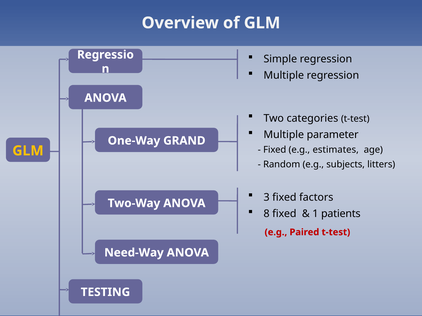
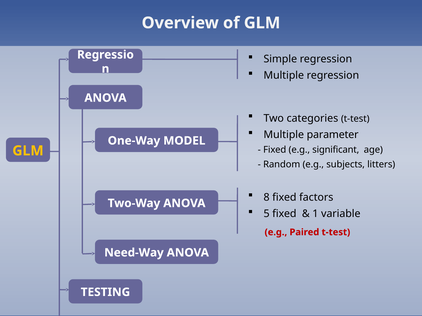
GRAND: GRAND -> MODEL (184, 141)
estimates: estimates -> significant (336, 150)
3: 3 -> 8 (267, 198)
8: 8 -> 5 (267, 214)
patients: patients -> variable (341, 214)
